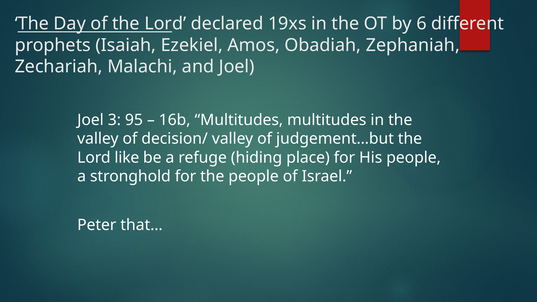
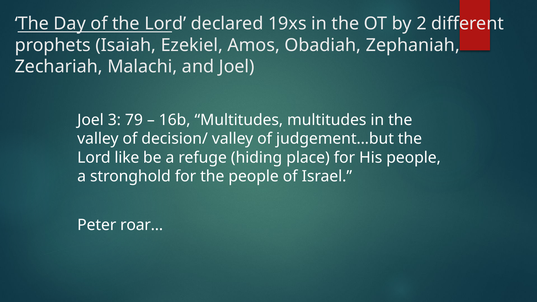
6: 6 -> 2 (421, 24)
95: 95 -> 79 (134, 120)
that…: that… -> roar… (142, 225)
